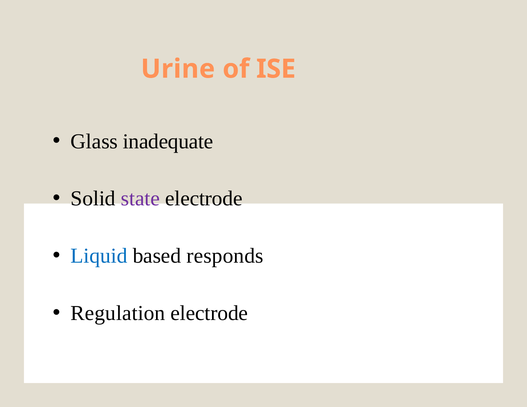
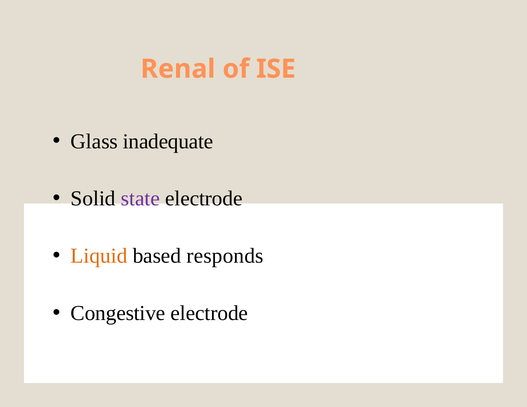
Urine: Urine -> Renal (178, 69)
Liquid colour: blue -> orange (99, 256)
Regulation: Regulation -> Congestive (118, 313)
